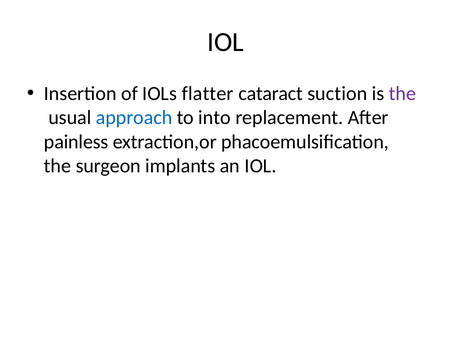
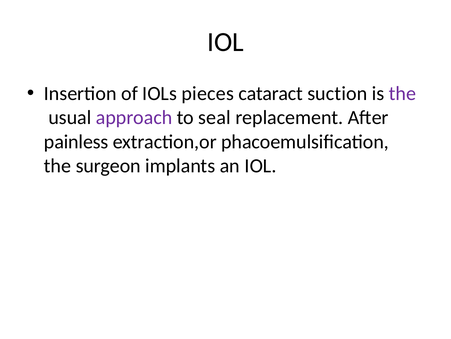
flatter: flatter -> pieces (208, 93)
approach colour: blue -> purple (134, 117)
into: into -> seal (214, 117)
